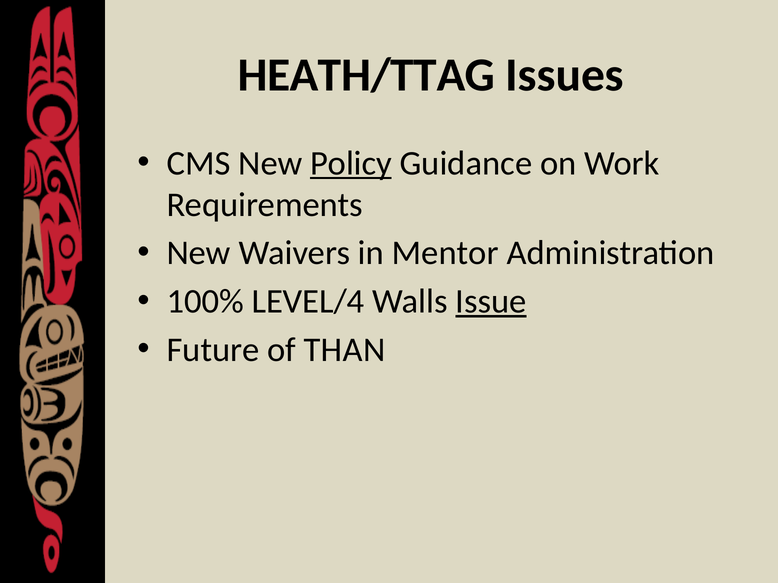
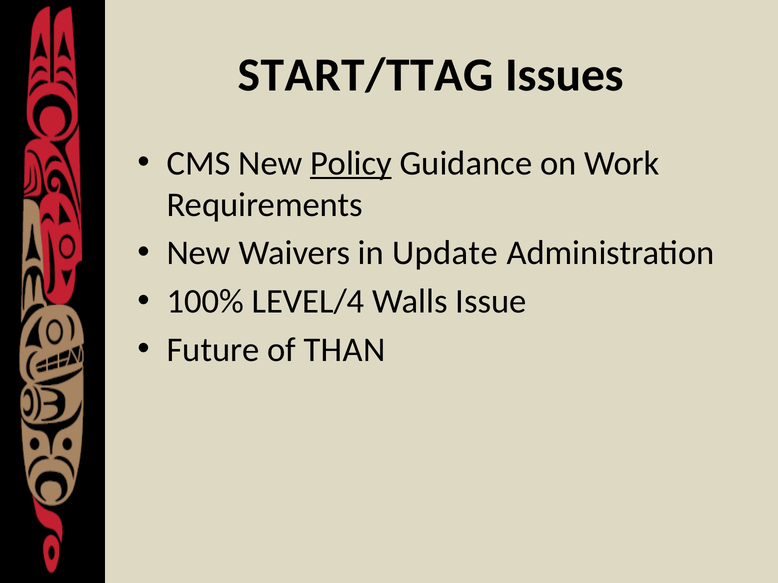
HEATH/TTAG: HEATH/TTAG -> START/TTAG (366, 75)
Mentor: Mentor -> Update (445, 253)
Issue underline: present -> none (491, 302)
